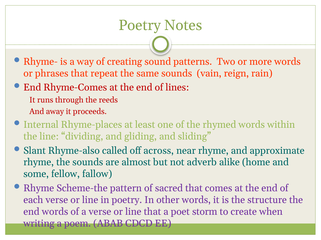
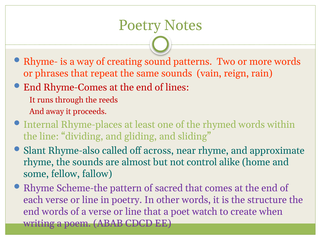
adverb: adverb -> control (202, 163)
storm: storm -> watch (205, 212)
